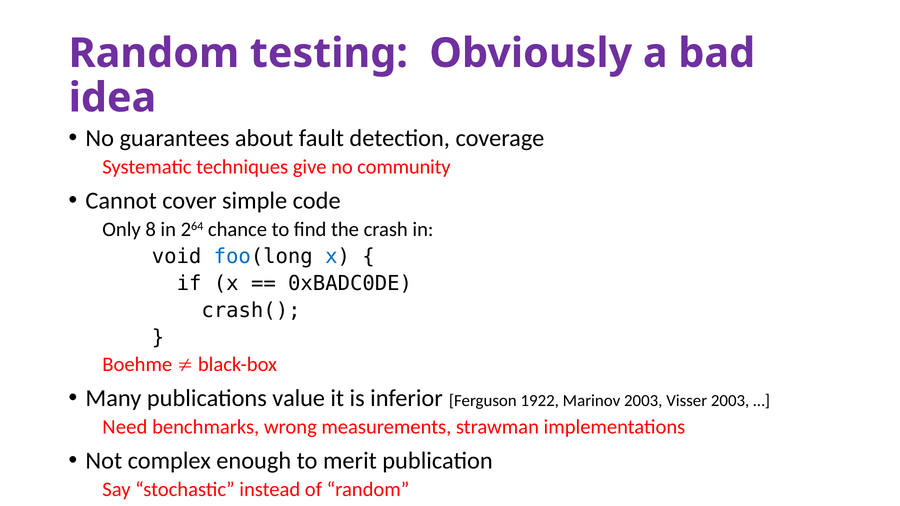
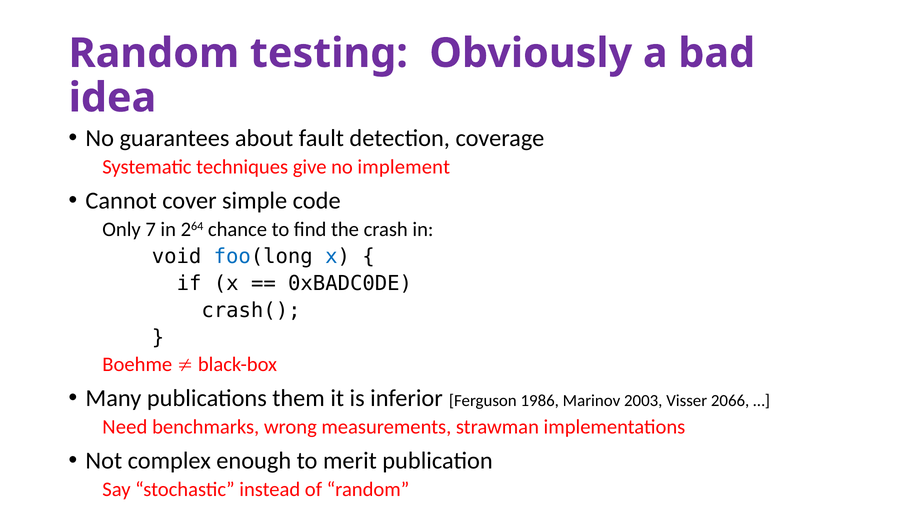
community: community -> implement (404, 167)
8: 8 -> 7 (151, 230)
value: value -> them (299, 398)
1922: 1922 -> 1986 (540, 401)
Visser 2003: 2003 -> 2066 (730, 401)
